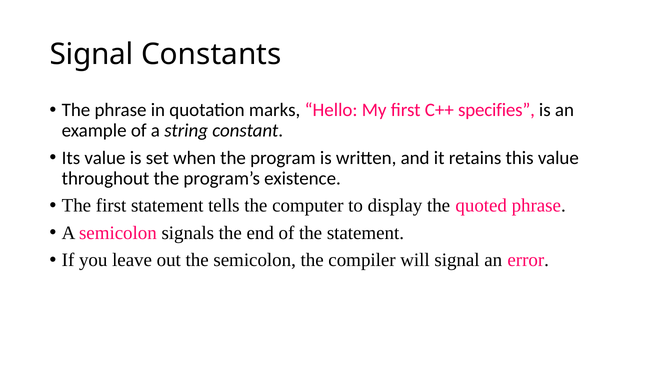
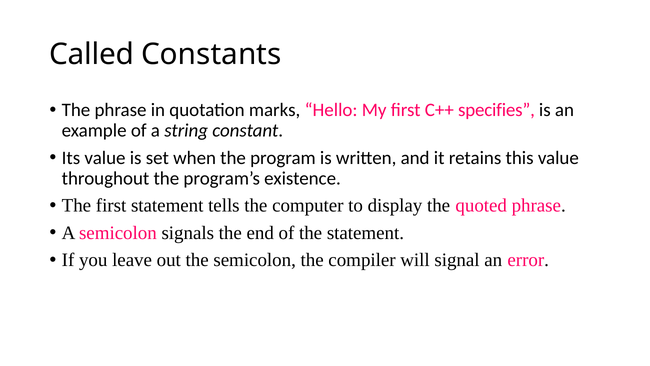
Signal: Signal -> Called (92, 55)
